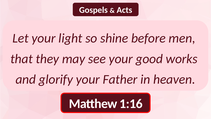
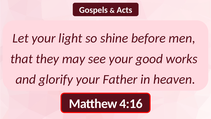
1:16: 1:16 -> 4:16 (131, 103)
